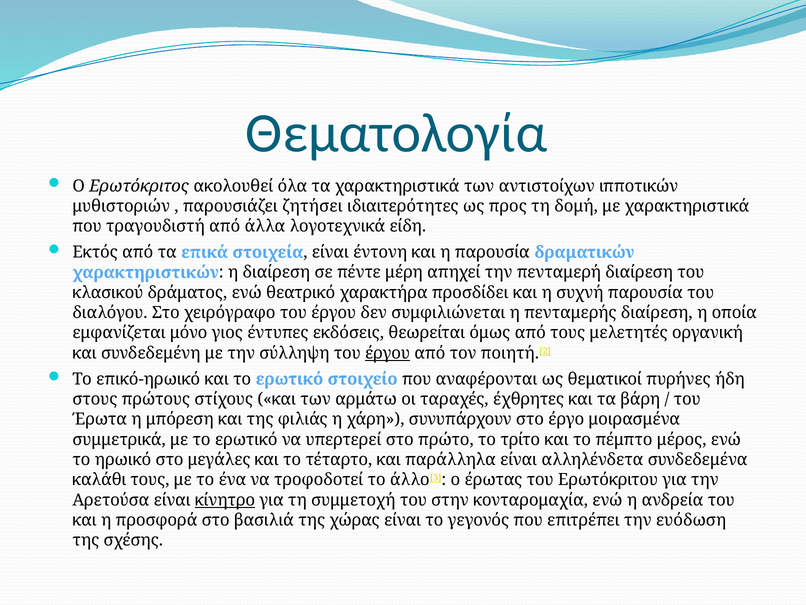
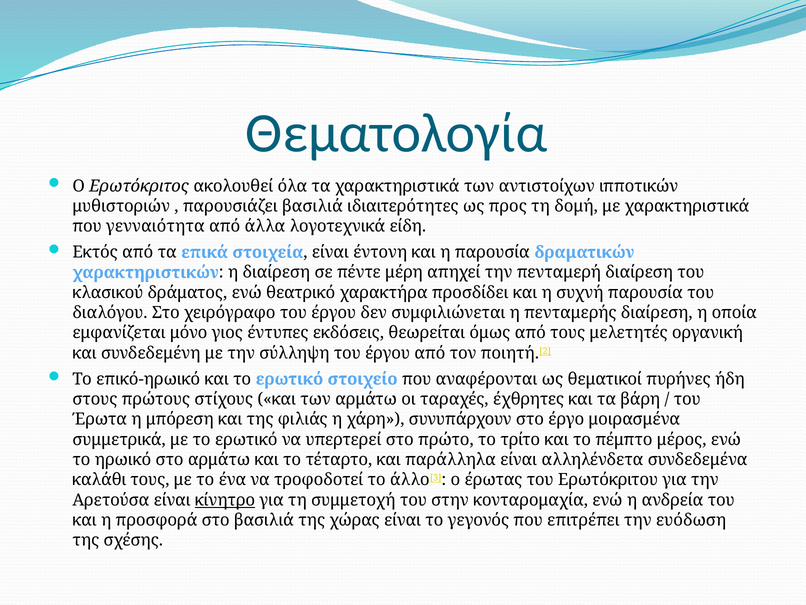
παρουσιάζει ζητήσει: ζητήσει -> βασιλιά (312, 206)
τραγουδιστή: τραγουδιστή -> γενναιότητα (155, 226)
έργου underline: present -> none (388, 353)
στο μεγάλες: μεγάλες -> αρμάτω (219, 459)
